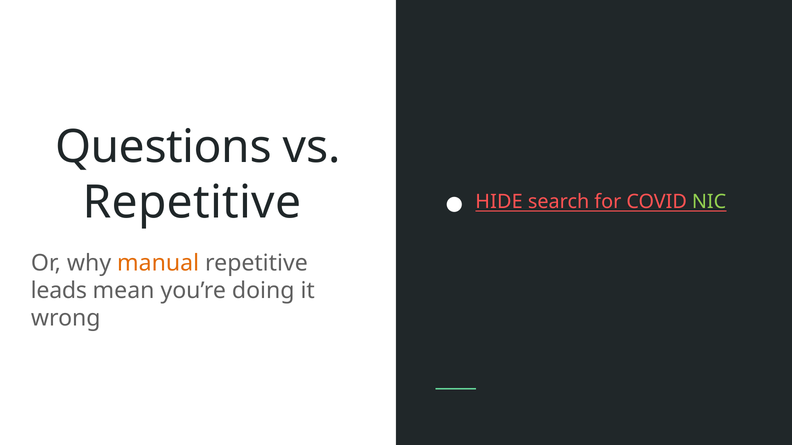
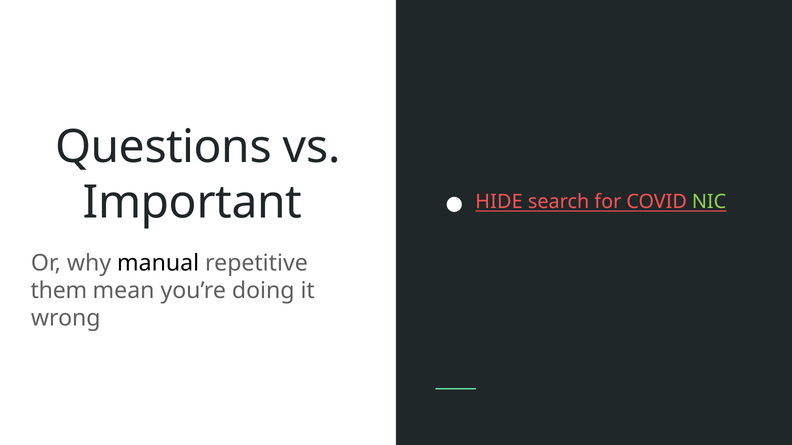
Repetitive: Repetitive -> Important (192, 203)
manual colour: orange -> black (158, 263)
leads: leads -> them (59, 291)
